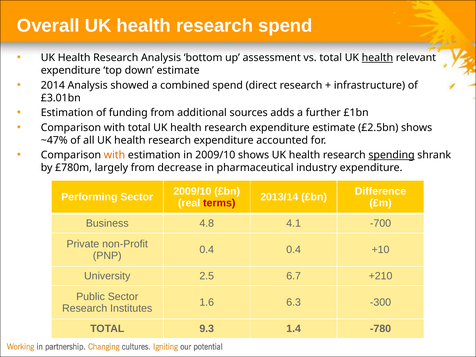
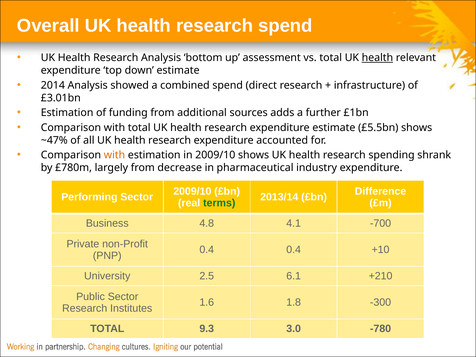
£2.5bn: £2.5bn -> £5.5bn (378, 128)
spending underline: present -> none (392, 155)
terms colour: red -> green (219, 203)
6.7: 6.7 -> 6.1 (294, 276)
6.3: 6.3 -> 1.8 (294, 302)
1.4: 1.4 -> 3.0 (294, 329)
